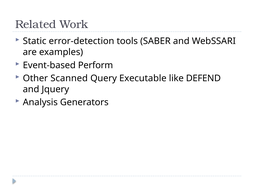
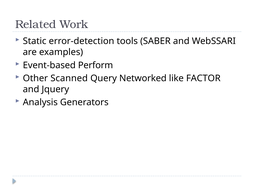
Executable: Executable -> Networked (143, 79)
DEFEND: DEFEND -> FACTOR (203, 79)
